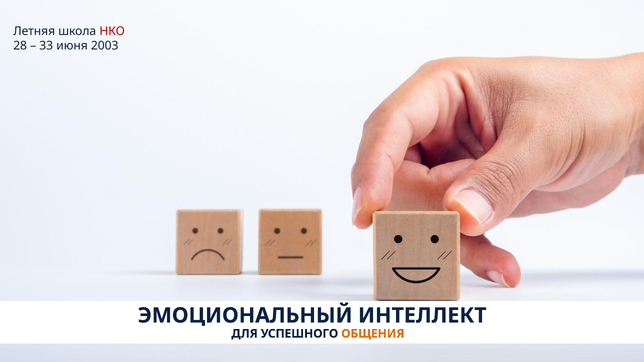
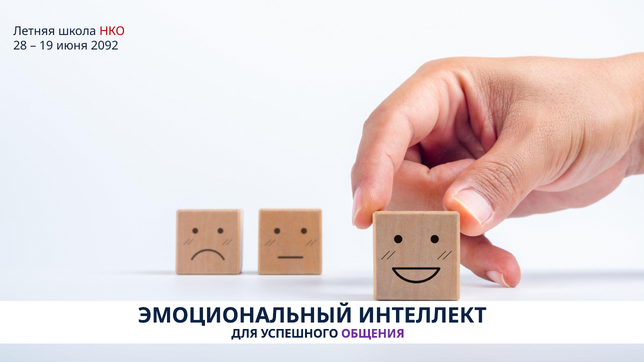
33: 33 -> 19 (46, 46)
2003: 2003 -> 2092 (105, 46)
ОБЩЕНИЯ colour: orange -> purple (373, 334)
